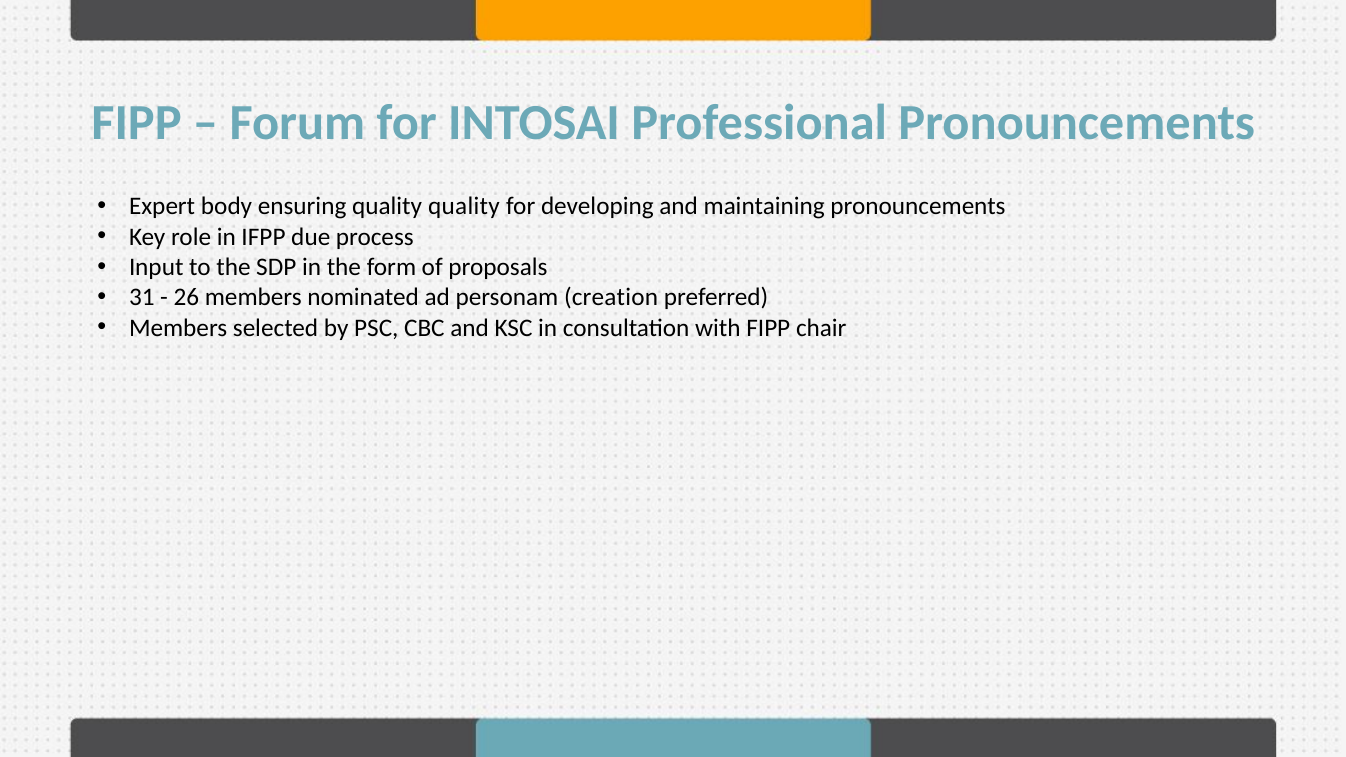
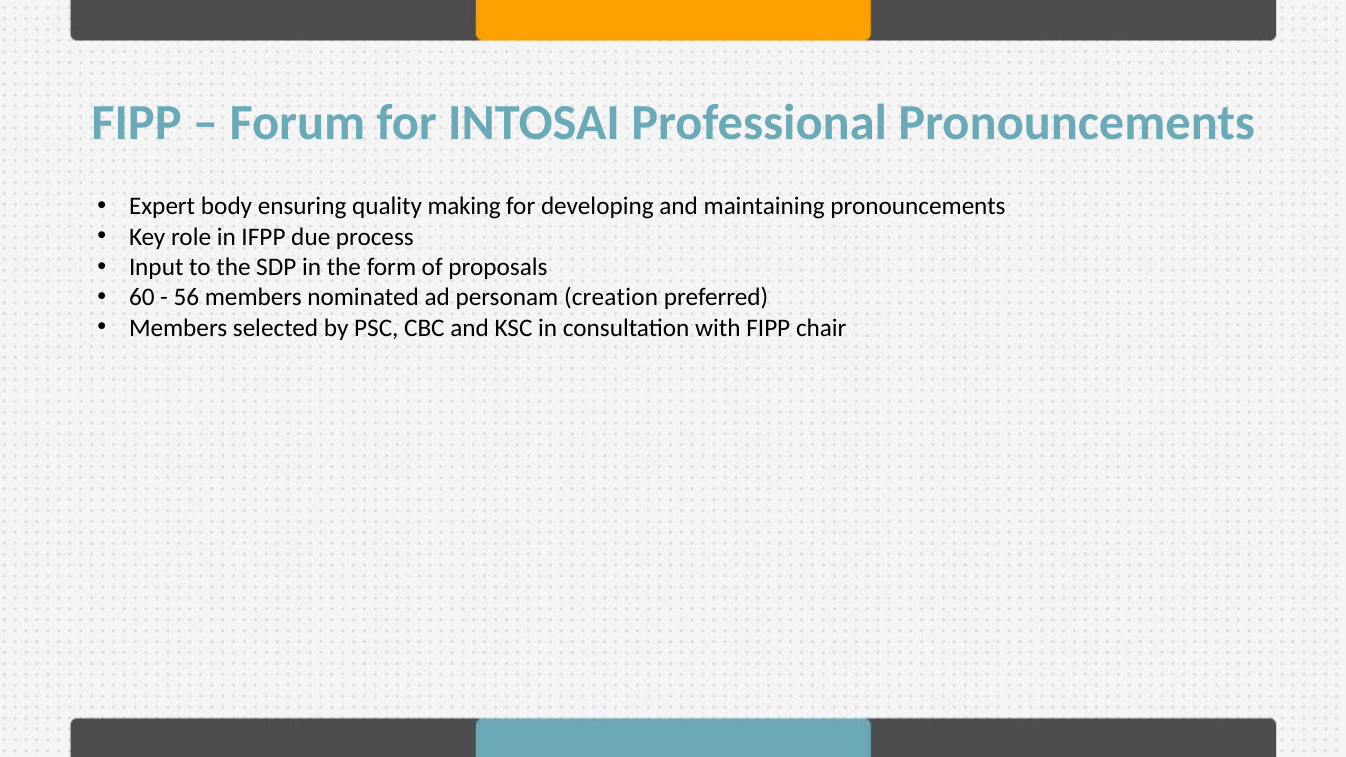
quality quality: quality -> making (464, 207)
31: 31 -> 60 (142, 297)
26: 26 -> 56 (186, 297)
